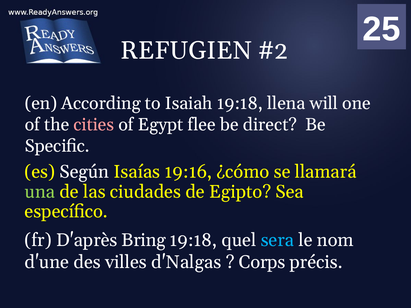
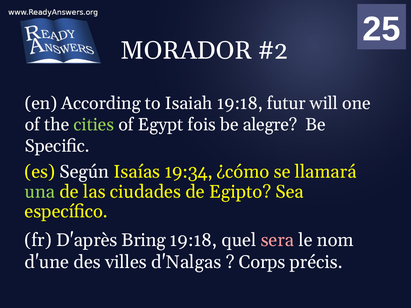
REFUGIEN: REFUGIEN -> MORADOR (186, 51)
llena: llena -> futur (286, 104)
cities colour: pink -> light green (94, 125)
flee: flee -> fois (202, 125)
direct: direct -> alegre (270, 125)
19:16: 19:16 -> 19:34 (188, 172)
sera colour: light blue -> pink (277, 240)
